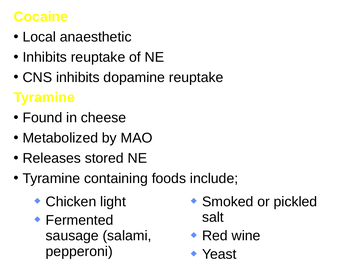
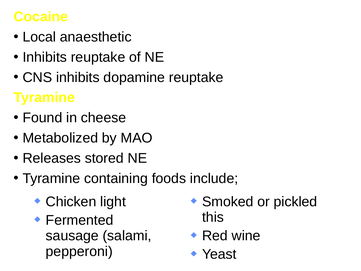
salt: salt -> this (213, 217)
